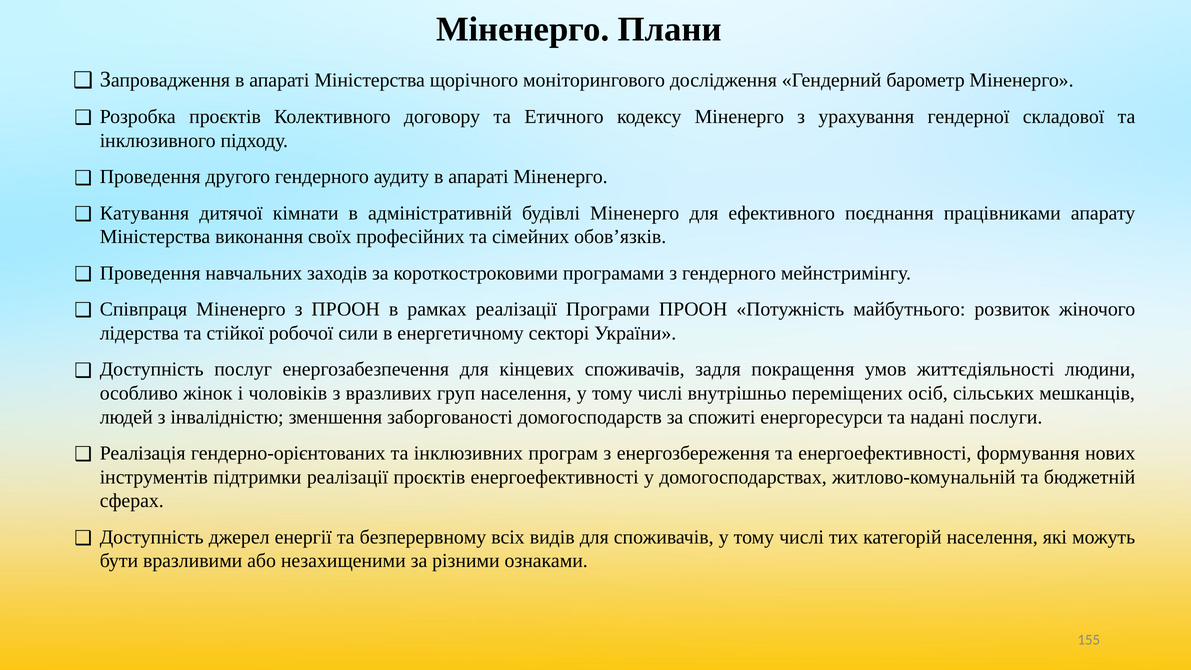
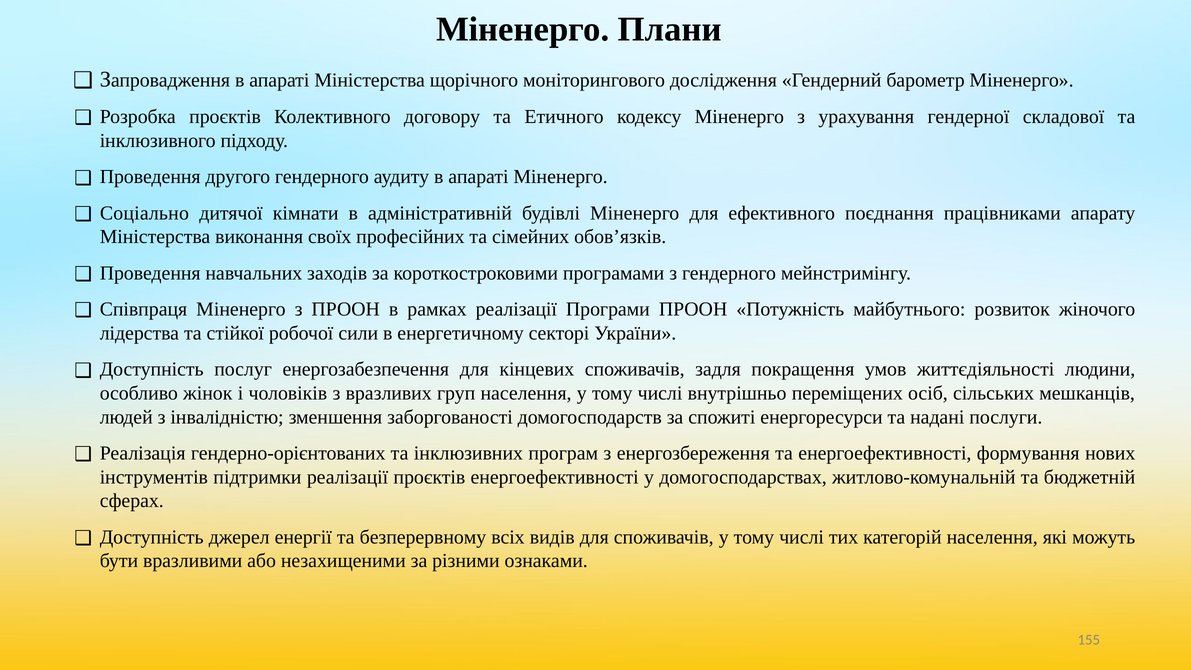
Катування: Катування -> Соціально (144, 213)
